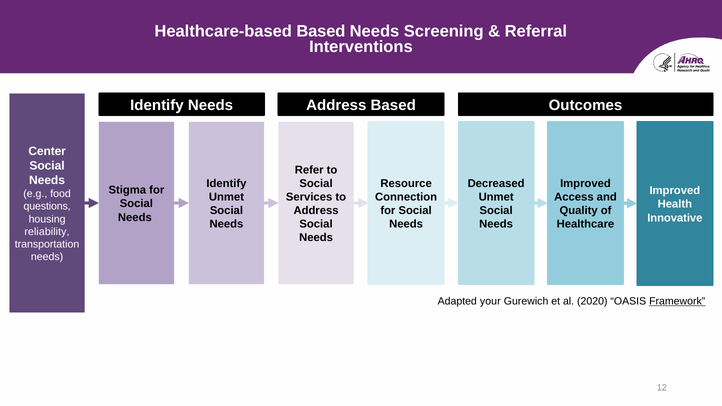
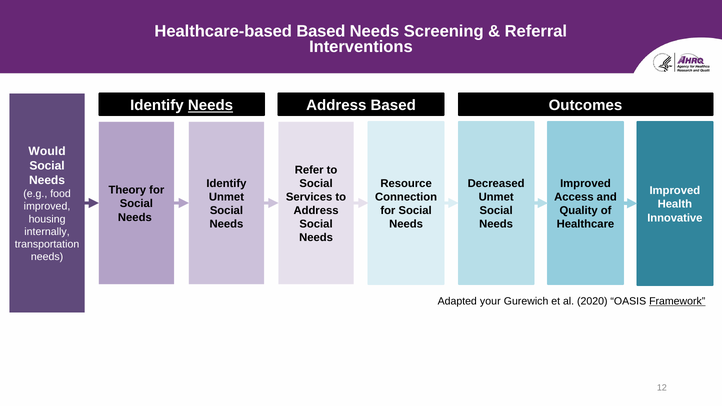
Needs underline: none -> present (210, 106)
Center: Center -> Would (47, 152)
Stigma: Stigma -> Theory (127, 190)
questions: questions -> improved (47, 206)
reliability: reliability -> internally (47, 232)
